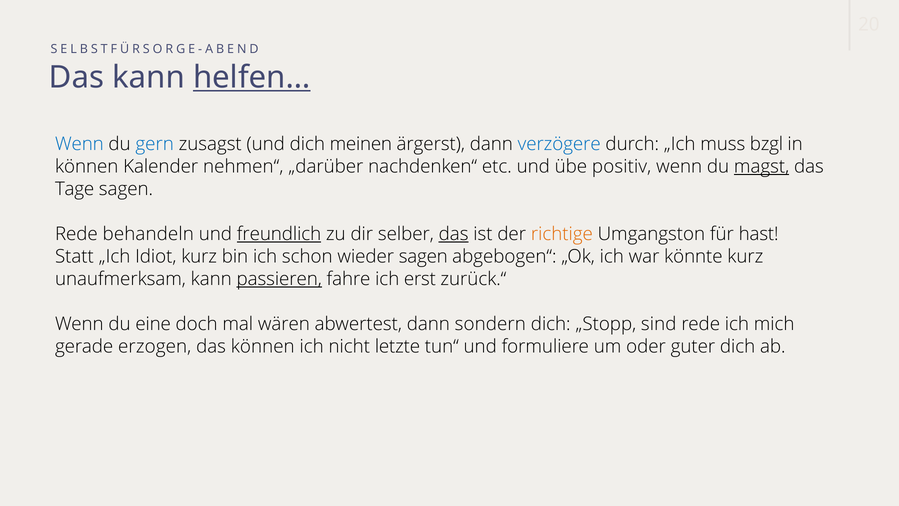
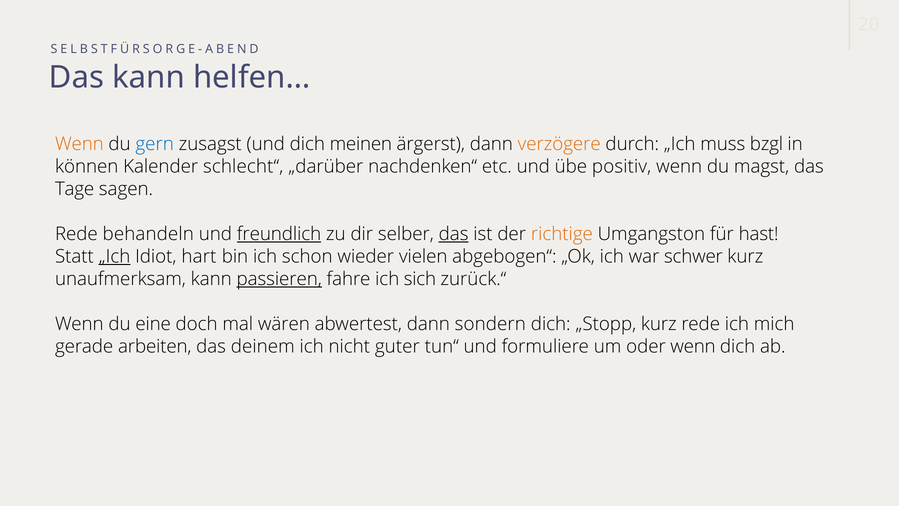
helfen… underline: present -> none (252, 77)
Wenn colour: blue -> orange (79, 144)
verzögere colour: blue -> orange (559, 144)
nehmen“: nehmen“ -> schlecht“ (243, 166)
magst underline: present -> none (762, 166)
„Ich underline: none -> present (115, 256)
Idiot kurz: kurz -> hart (199, 256)
wieder sagen: sagen -> vielen (423, 256)
könnte: könnte -> schwer (693, 256)
erst: erst -> sich (420, 279)
„Stopp sind: sind -> kurz (659, 324)
erzogen: erzogen -> arbeiten (155, 346)
das können: können -> deinem (263, 346)
letzte: letzte -> guter (397, 346)
oder guter: guter -> wenn (693, 346)
